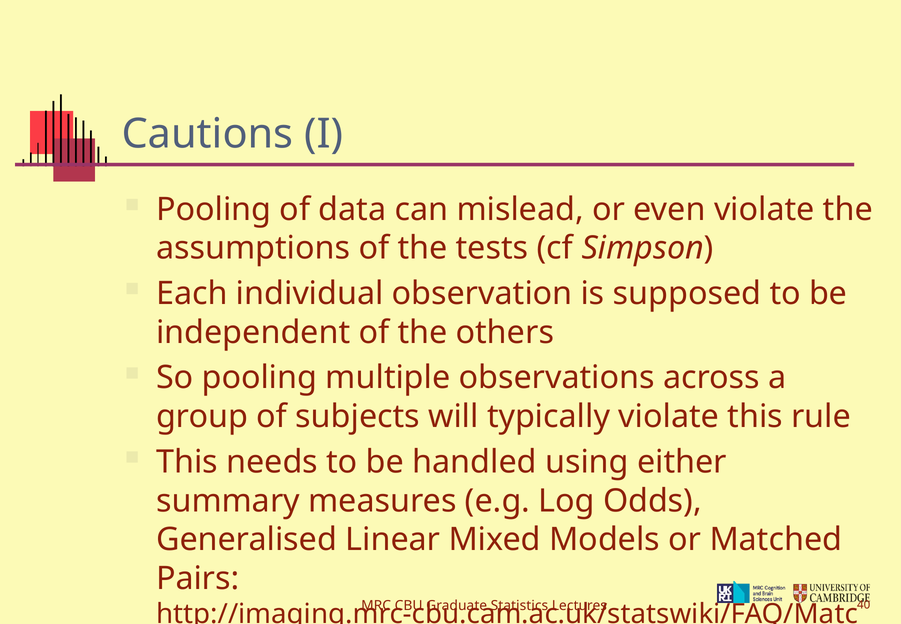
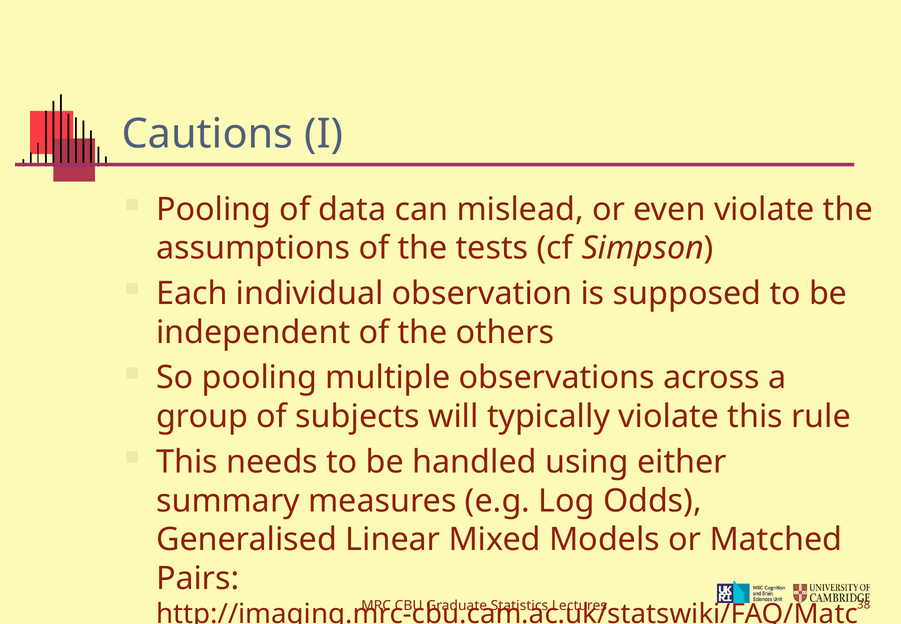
40: 40 -> 38 (864, 605)
